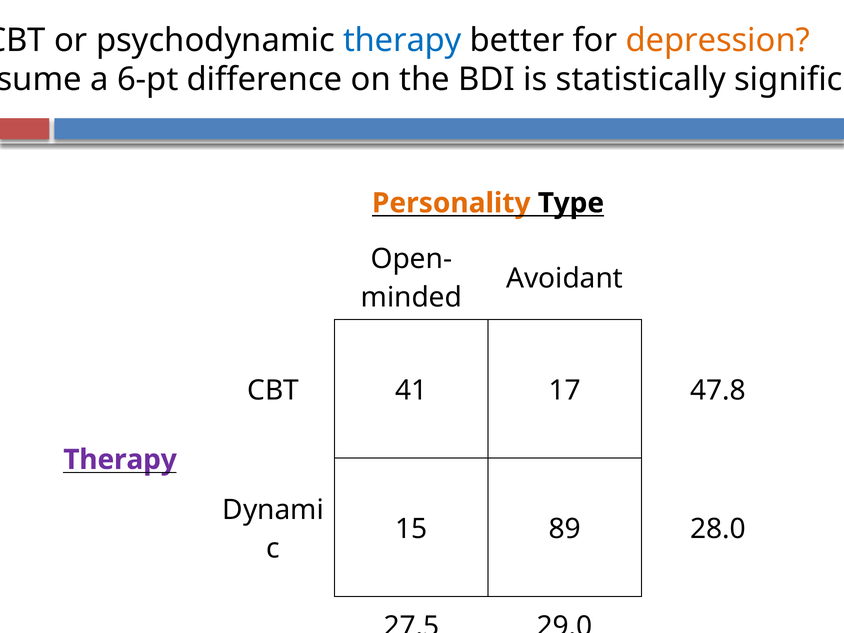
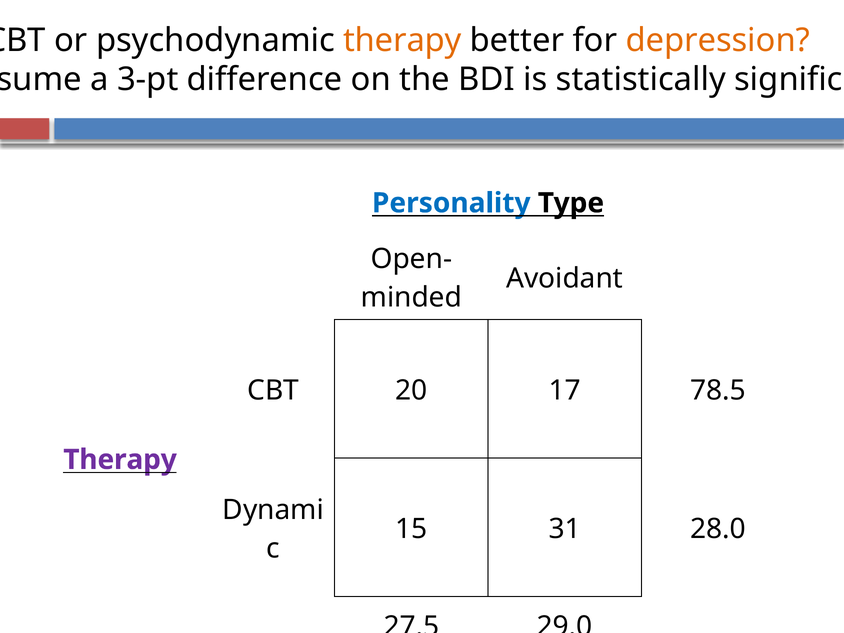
therapy colour: blue -> orange (402, 40)
6-pt: 6-pt -> 3-pt (148, 80)
Personality colour: orange -> blue (451, 203)
41: 41 -> 20 (411, 390)
47.8: 47.8 -> 78.5 (718, 390)
89: 89 -> 31 (565, 529)
